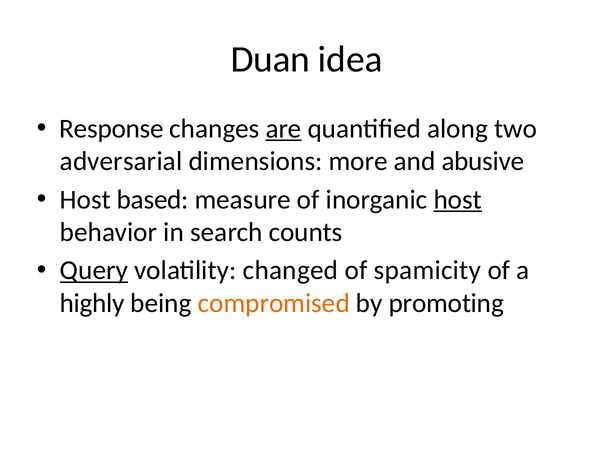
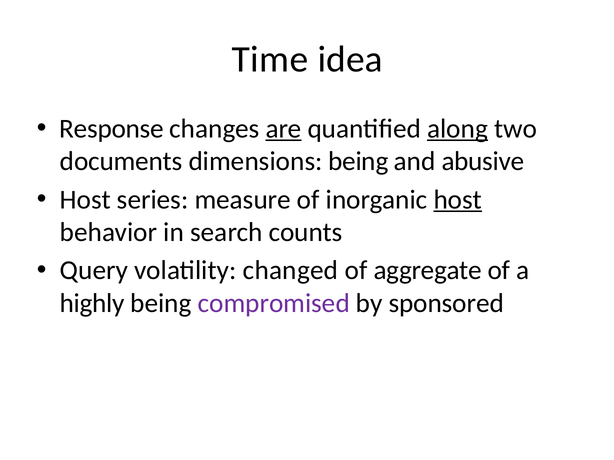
Duan: Duan -> Time (270, 59)
along underline: none -> present (458, 129)
adversarial: adversarial -> documents (121, 162)
dimensions more: more -> being (358, 162)
based: based -> series (153, 200)
Query underline: present -> none (94, 271)
spamicity: spamicity -> aggregate (428, 271)
compromised colour: orange -> purple (274, 304)
promoting: promoting -> sponsored (446, 304)
